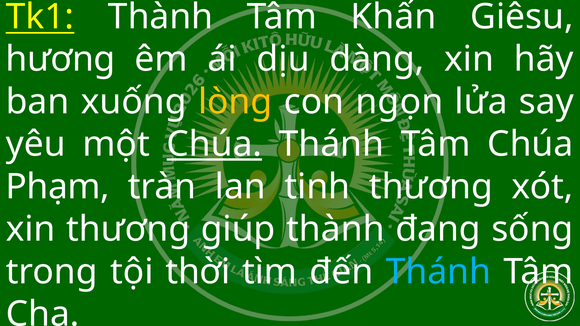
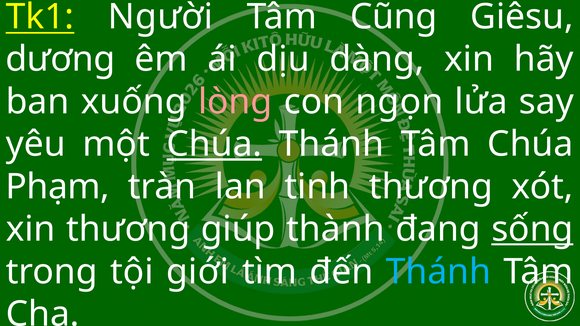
Tk1 Thành: Thành -> Người (160, 17)
Khấn: Khấn -> Cũng (394, 17)
hương: hương -> dương (60, 59)
lòng colour: yellow -> pink (235, 102)
sống underline: none -> present (532, 229)
thời: thời -> giới (198, 272)
